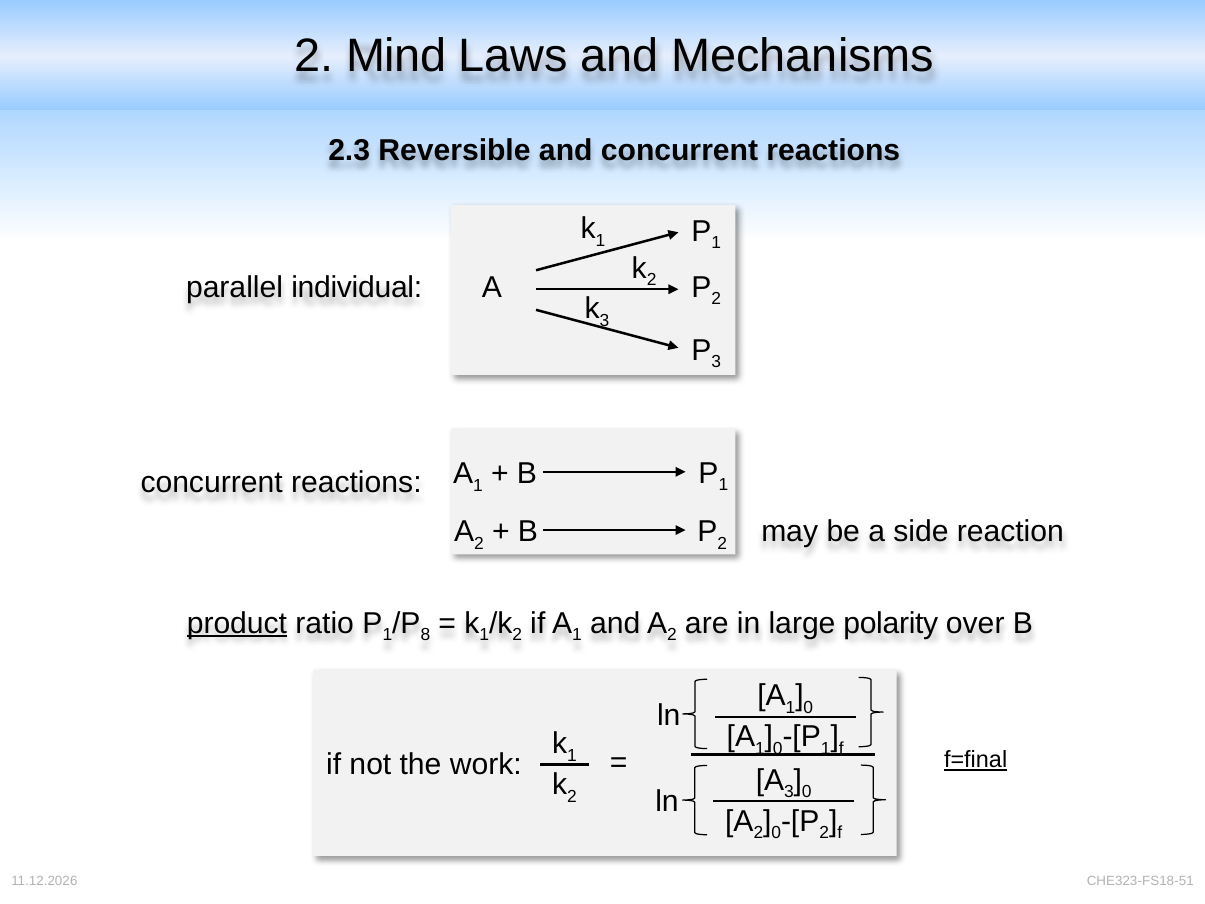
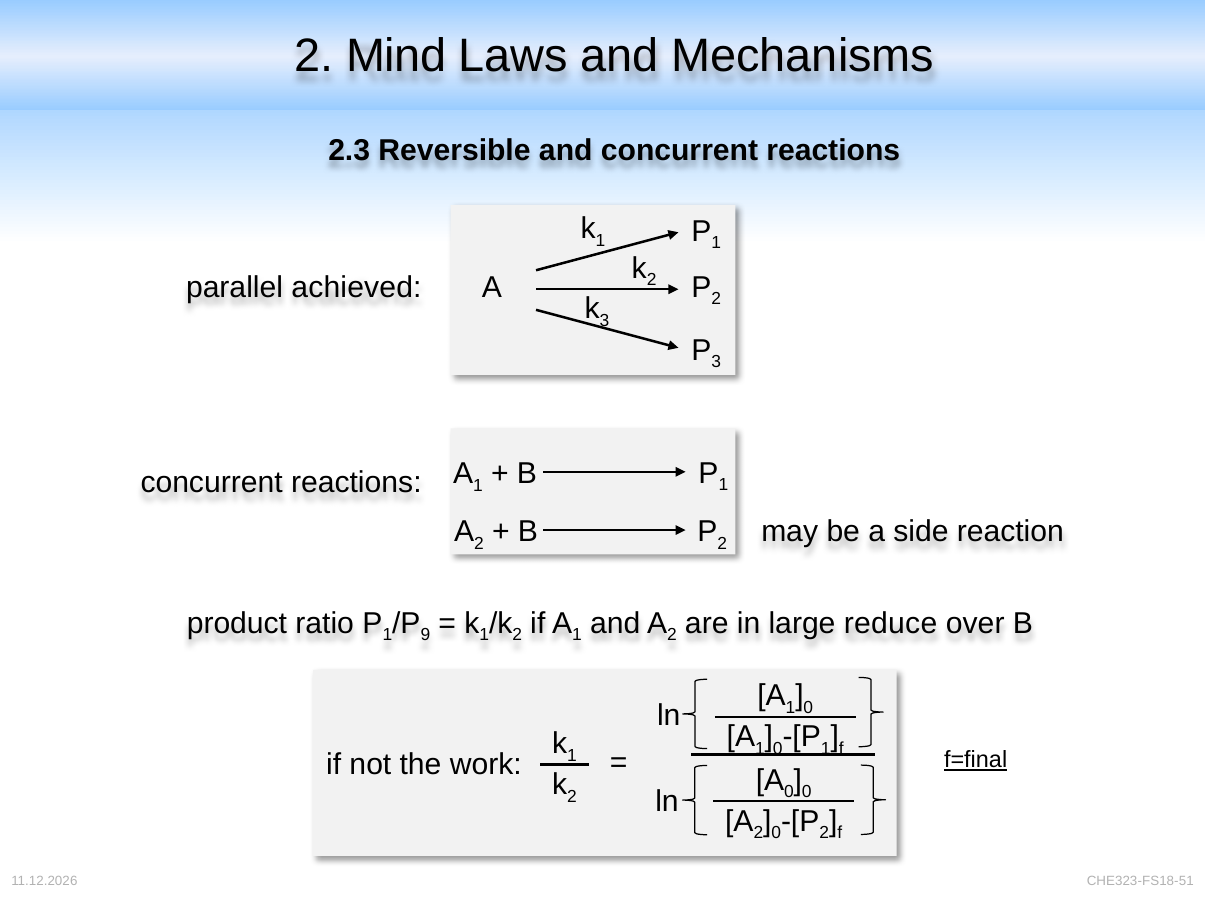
individual: individual -> achieved (357, 287)
product underline: present -> none (237, 623)
8: 8 -> 9 (425, 635)
polarity: polarity -> reduce (891, 623)
A 3: 3 -> 0 (789, 792)
